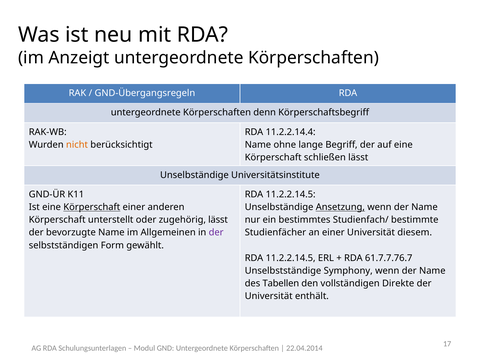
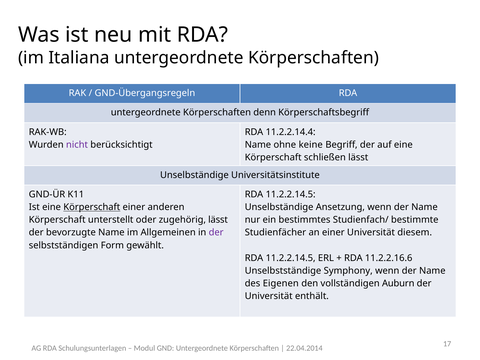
Anzeigt: Anzeigt -> Italiana (79, 58)
nicht colour: orange -> purple (77, 145)
lange: lange -> keine (311, 145)
Ansetzung underline: present -> none (340, 207)
61.7.7.76.7: 61.7.7.76.7 -> 11.2.2.16.6 (389, 258)
Tabellen: Tabellen -> Eigenen (281, 283)
Direkte: Direkte -> Auburn (398, 283)
